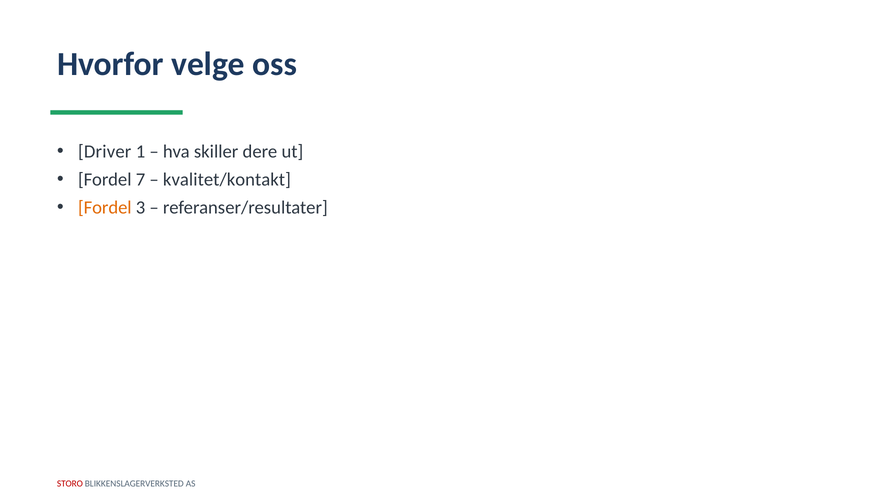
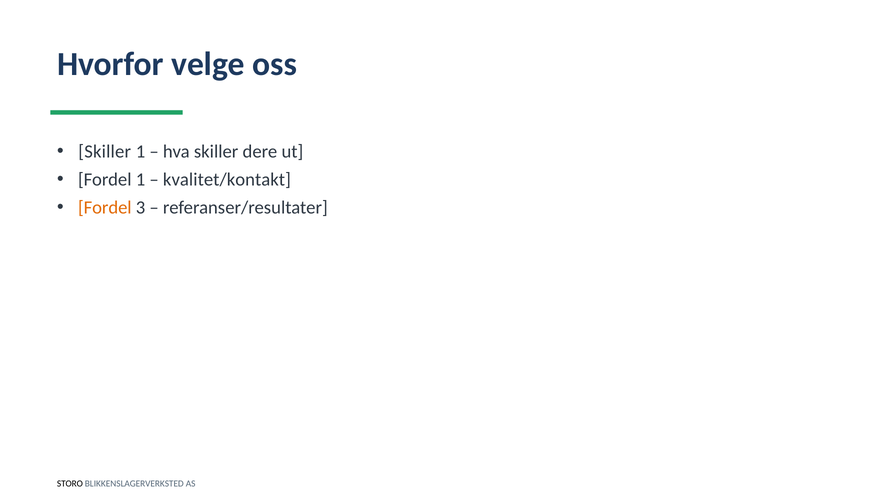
Driver: Driver -> Skiller (105, 152)
Fordel 7: 7 -> 1 (141, 180)
STORO colour: red -> black (70, 484)
